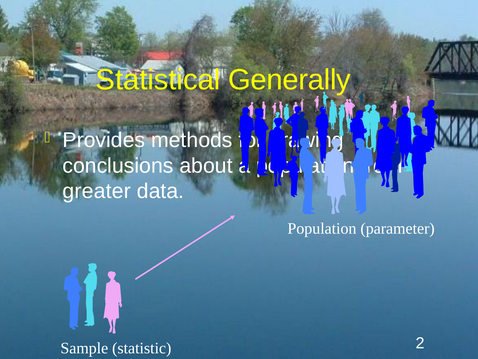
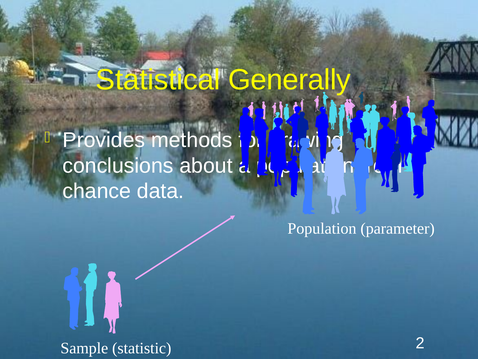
greater: greater -> chance (97, 191)
